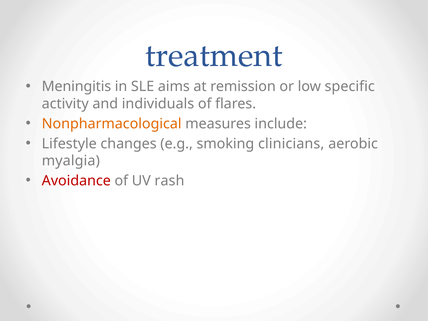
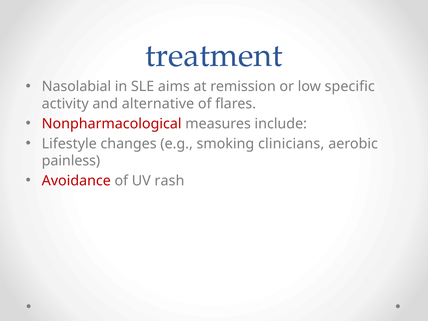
Meningitis: Meningitis -> Nasolabial (76, 87)
individuals: individuals -> alternative (158, 104)
Nonpharmacological colour: orange -> red (112, 124)
myalgia: myalgia -> painless (71, 161)
